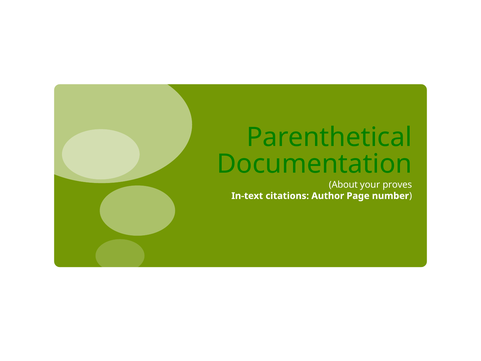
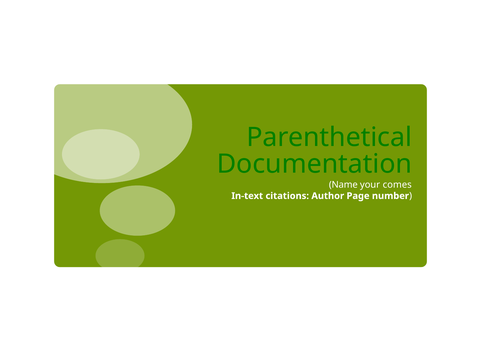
About: About -> Name (343, 185)
proves: proves -> comes (397, 185)
